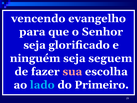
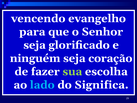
seguem: seguem -> coração (110, 58)
sua colour: pink -> light green (72, 71)
Primeiro: Primeiro -> Significa (102, 85)
